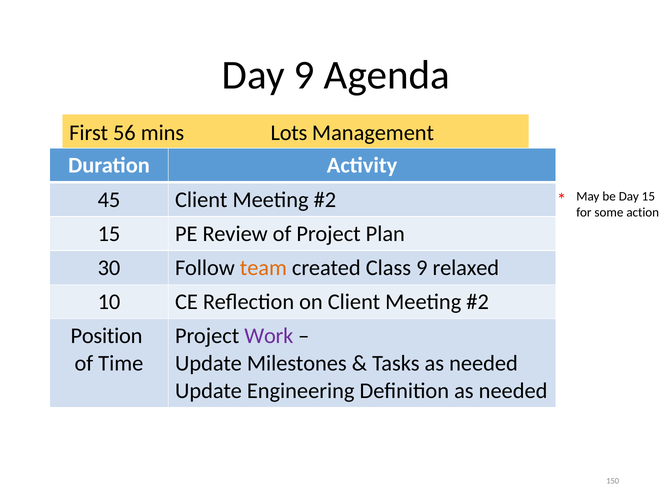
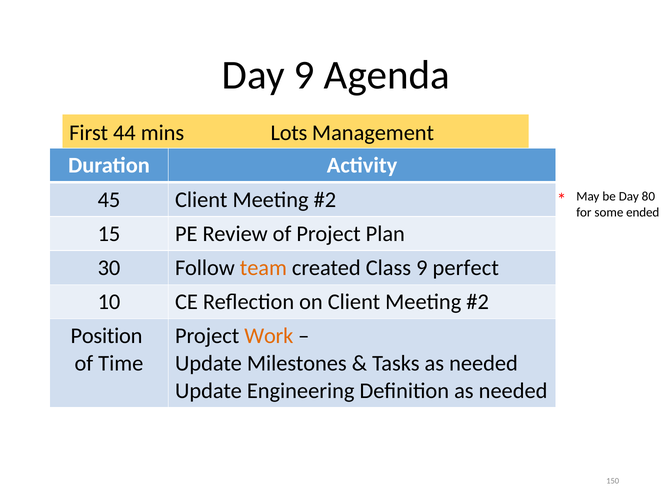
56: 56 -> 44 (124, 133)
Day 15: 15 -> 80 (648, 197)
action: action -> ended (643, 212)
relaxed: relaxed -> perfect (466, 268)
Work colour: purple -> orange (269, 336)
